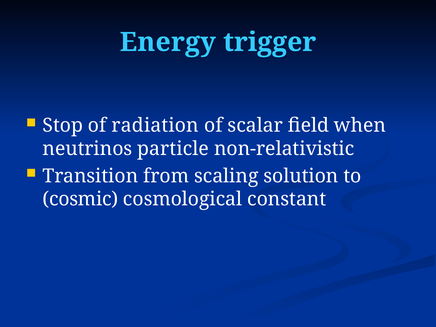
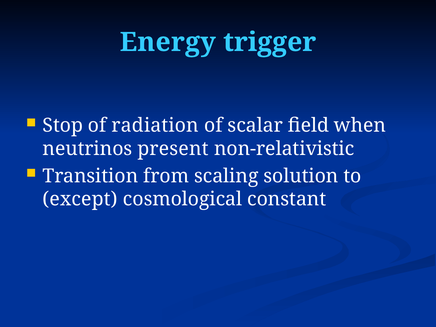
particle: particle -> present (173, 149)
cosmic: cosmic -> except (80, 199)
